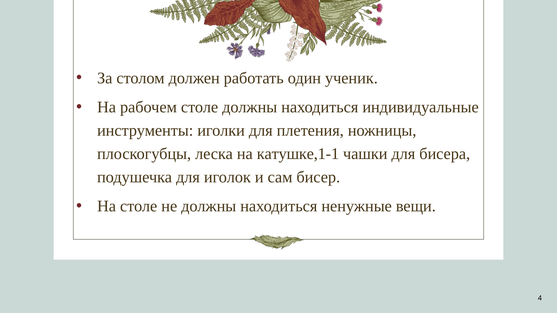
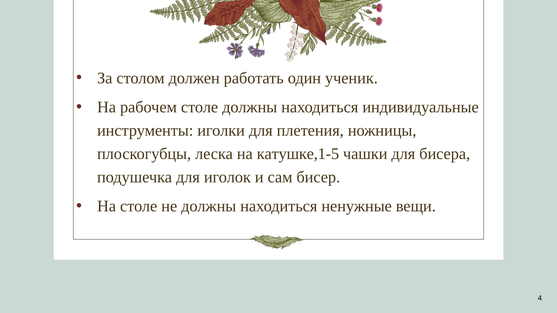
катушке,1-1: катушке,1-1 -> катушке,1-5 (298, 154)
